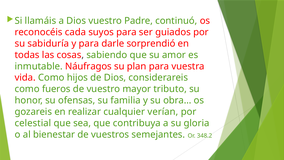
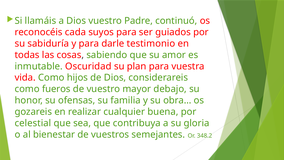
sorprendió: sorprendió -> testimonio (151, 43)
Náufragos: Náufragos -> Oscuridad (88, 66)
tributo: tributo -> debajo (170, 89)
verían: verían -> buena (163, 112)
